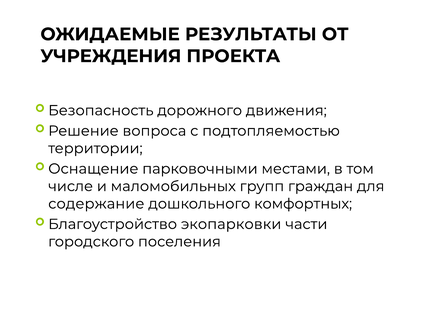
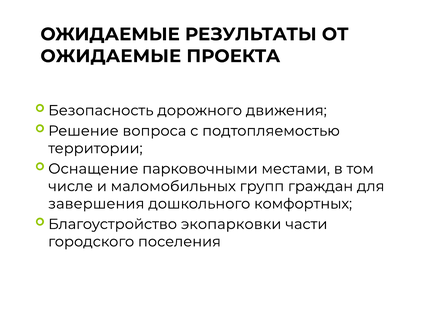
УЧРЕЖДЕНИЯ: УЧРЕЖДЕНИЯ -> ОЖИДАЕМЫЕ (111, 56)
содержание: содержание -> завершения (96, 204)
